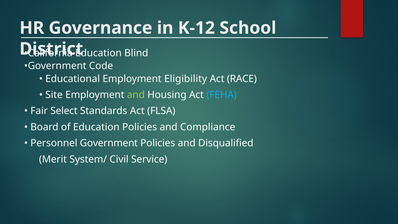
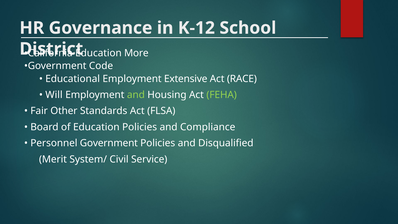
Blind: Blind -> More (136, 53)
Eligibility: Eligibility -> Extensive (186, 79)
Site: Site -> Will (54, 95)
FEHA colour: light blue -> light green (222, 95)
Select: Select -> Other (64, 111)
